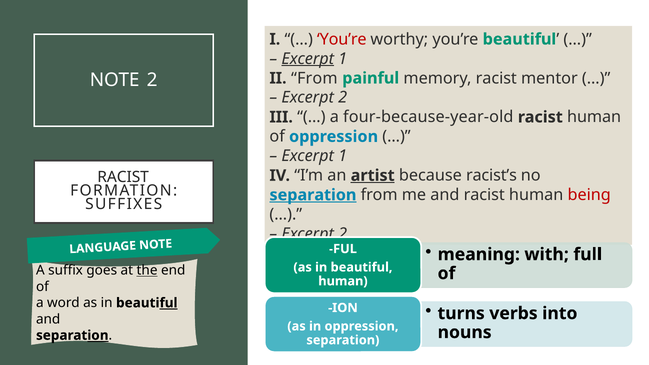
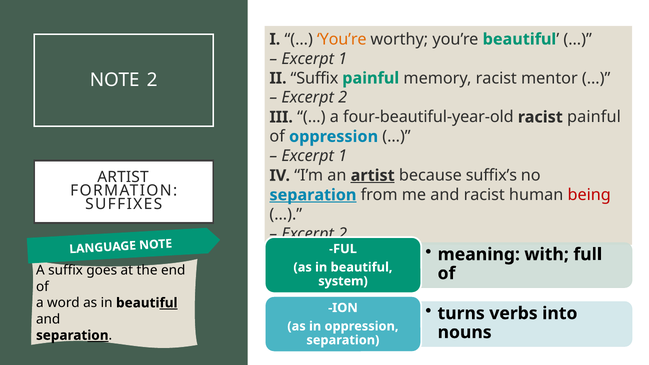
You’re colour: red -> orange (342, 39)
Excerpt underline: present -> none (308, 59)
II From: From -> Suffix (314, 78)
four-because-year-old: four-because-year-old -> four-beautiful-year-old (428, 117)
human: human -> painful (594, 117)
racist’s: racist’s -> suffix’s (491, 176)
RACIST: RACIST -> ARTIST (123, 177)
the underline: present -> none (147, 270)
human: human -> system (343, 281)
